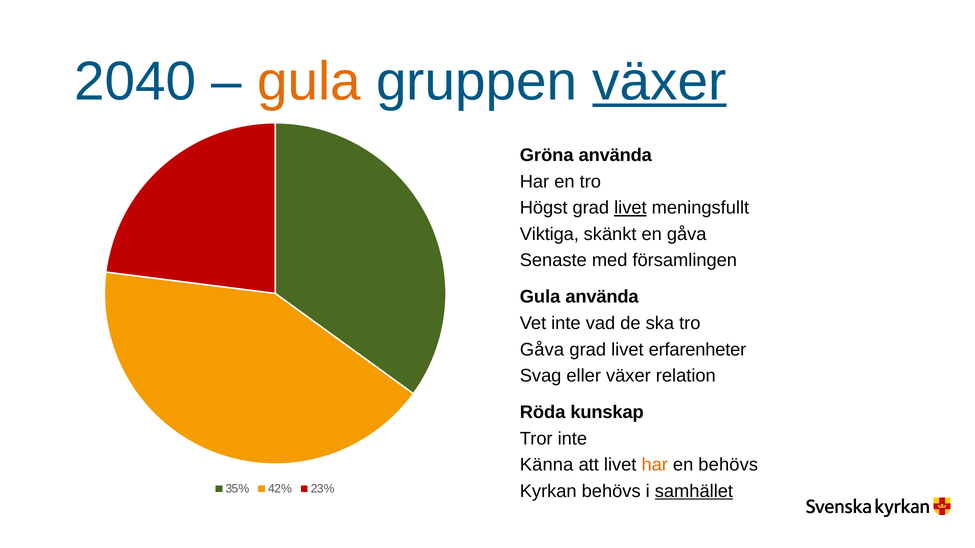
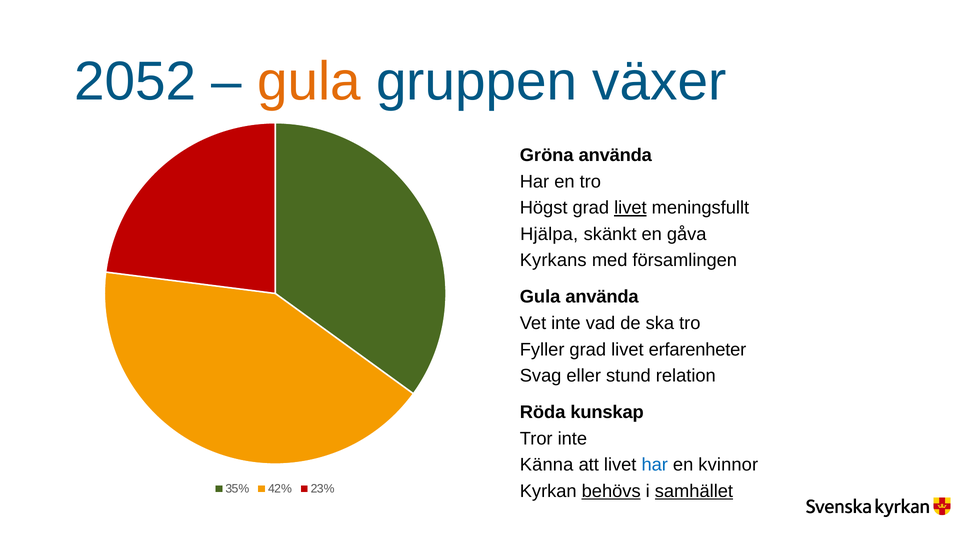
2040: 2040 -> 2052 (135, 82)
växer underline: present -> none (659, 82)
Viktiga: Viktiga -> Hjälpa (549, 234)
Senaste: Senaste -> Kyrkans (553, 261)
Gåva: Gåva -> Fyller (542, 350)
eller växer: växer -> stund (628, 376)
har colour: orange -> blue (655, 465)
en behövs: behövs -> kvinnor (728, 465)
behövs underline: none -> present (611, 492)
